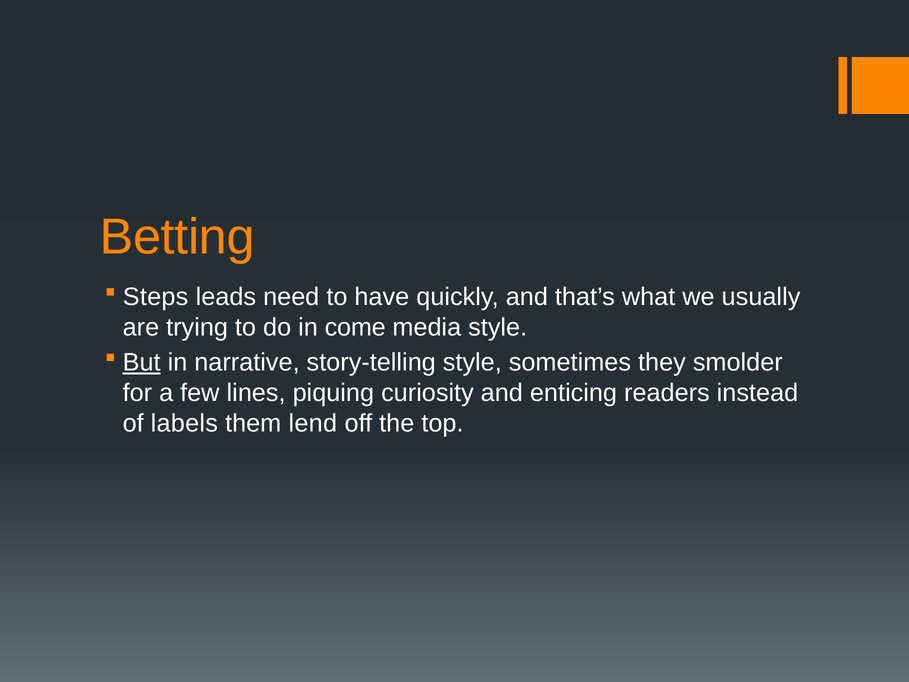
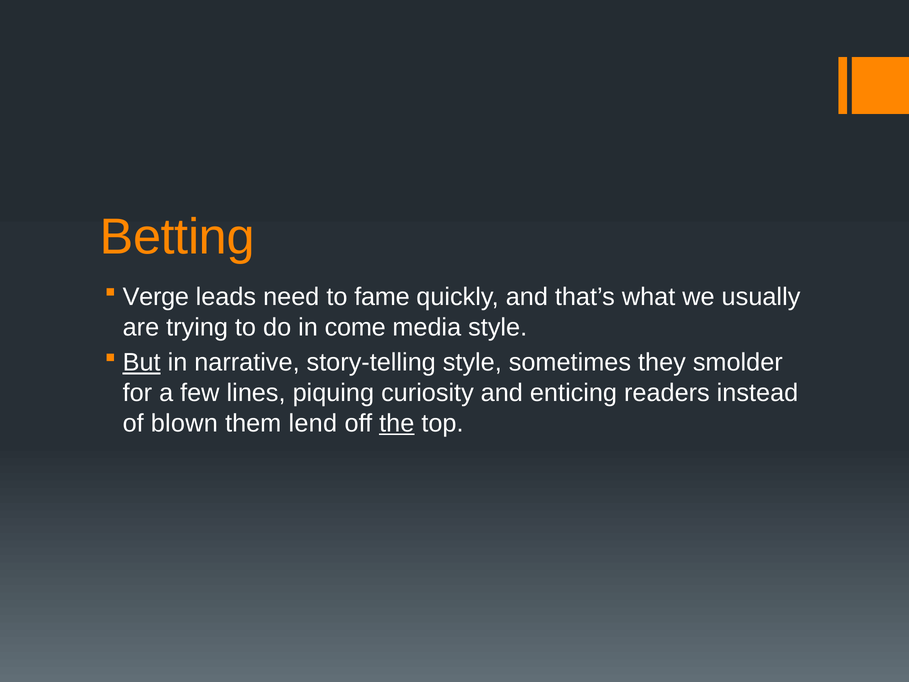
Steps: Steps -> Verge (156, 297)
have: have -> fame (382, 297)
labels: labels -> blown (184, 423)
the underline: none -> present (397, 423)
